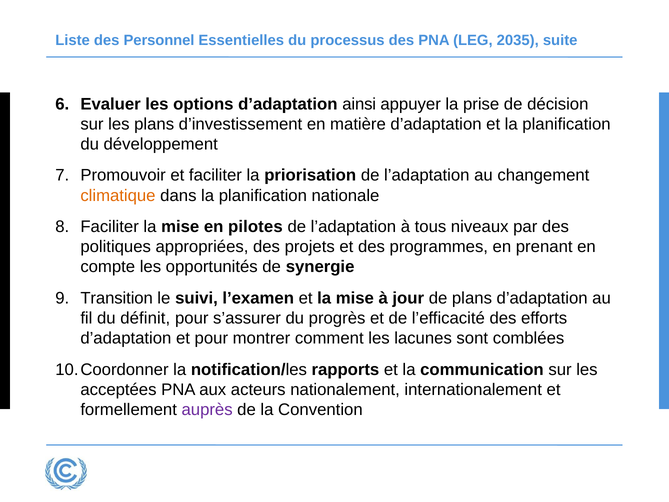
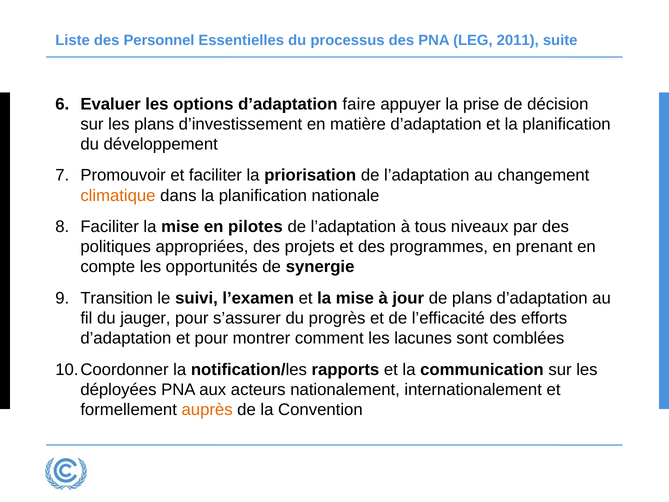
2035: 2035 -> 2011 (518, 40)
ainsi: ainsi -> faire (359, 104)
définit: définit -> jauger (145, 318)
acceptées: acceptées -> déployées (118, 389)
auprès colour: purple -> orange (207, 409)
